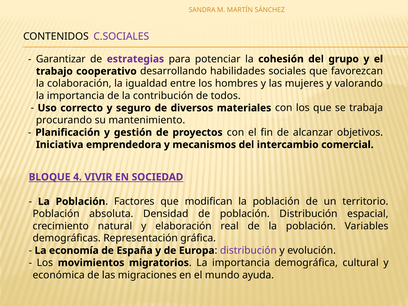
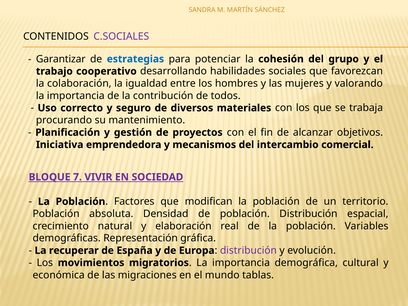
estrategias colour: purple -> blue (135, 59)
4: 4 -> 7 (77, 177)
economía: economía -> recuperar (74, 250)
ayuda: ayuda -> tablas (258, 275)
